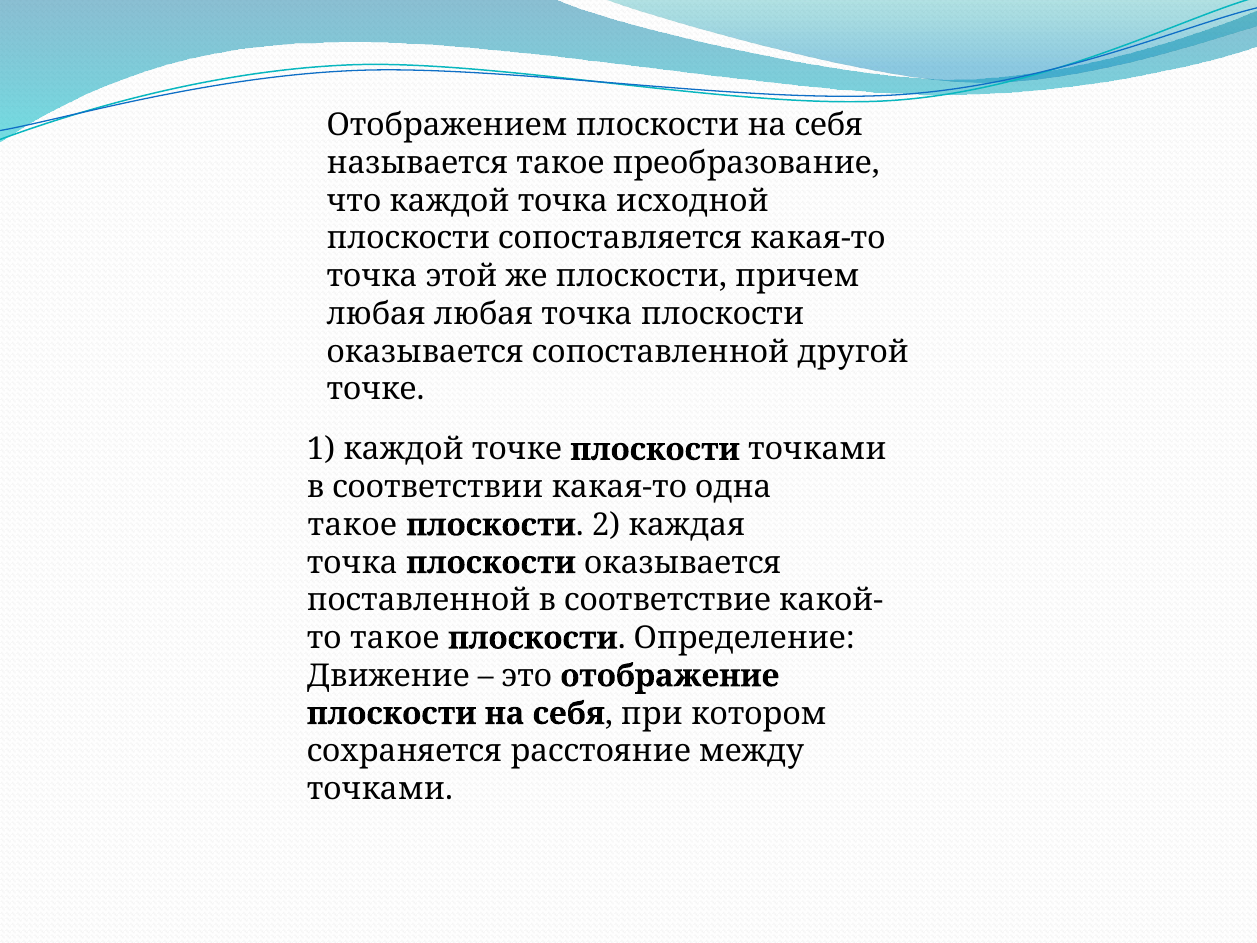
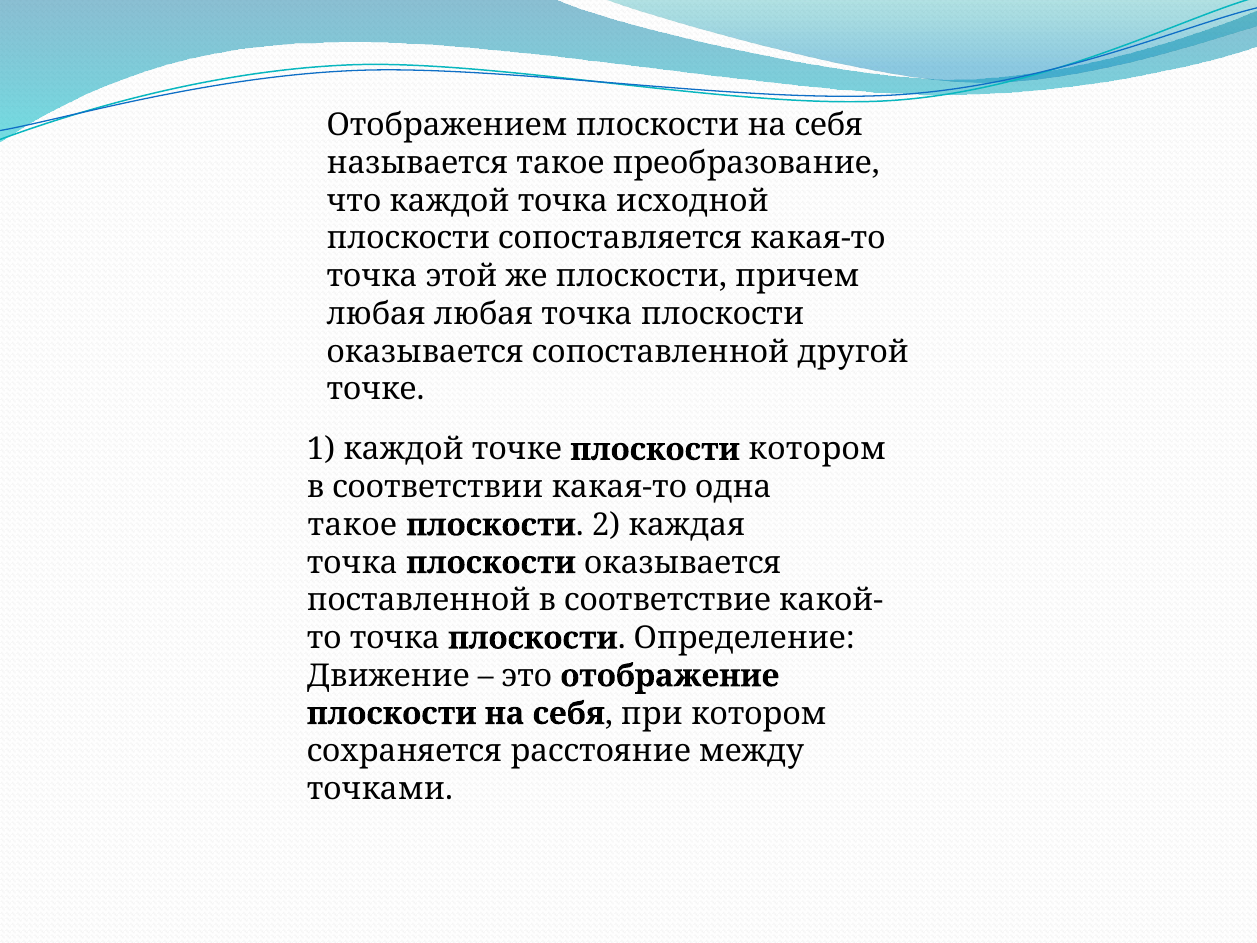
плоскости точками: точками -> котором (817, 449)
такое: такое -> точка (395, 638)
